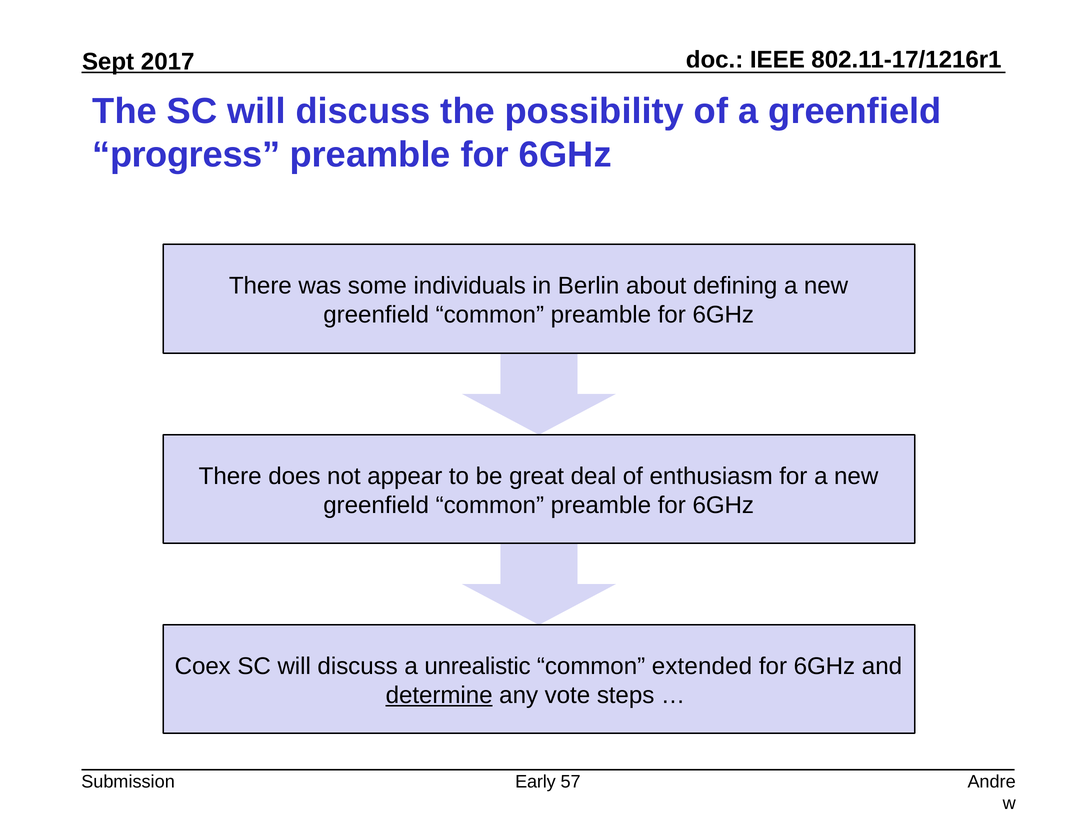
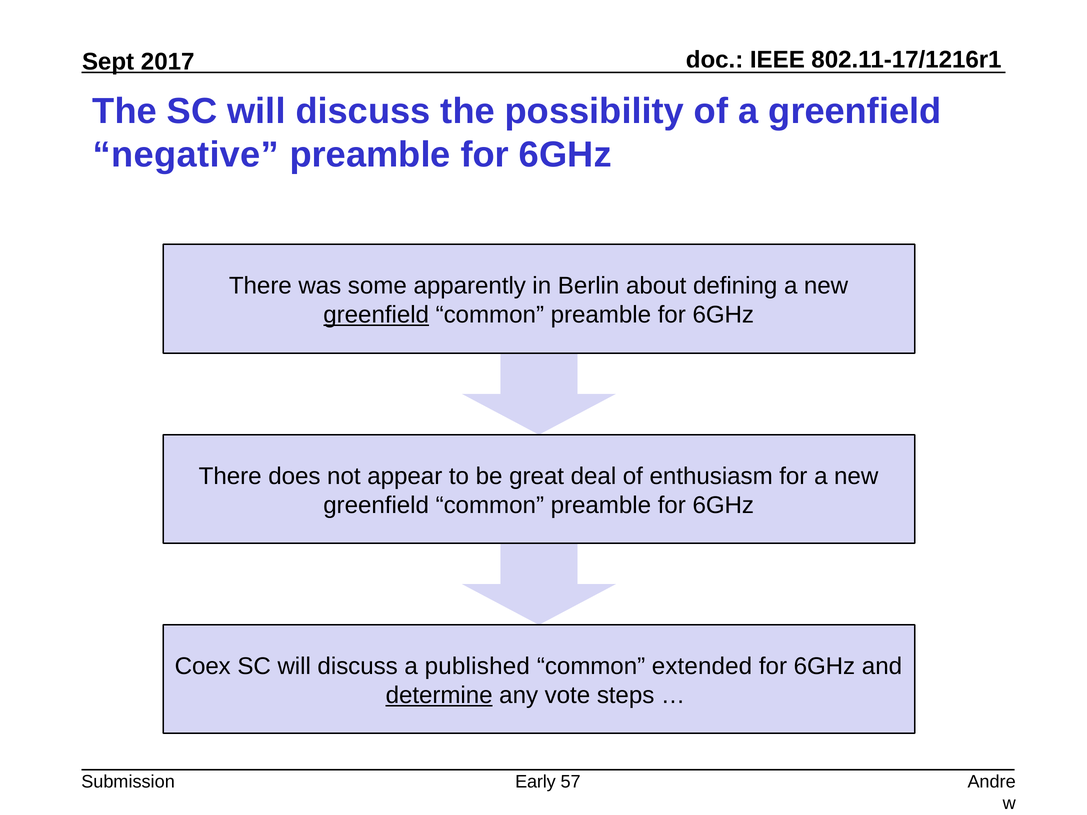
progress: progress -> negative (186, 155)
individuals: individuals -> apparently (470, 286)
greenfield underline: none -> present (376, 315)
unrealistic: unrealistic -> published (477, 667)
